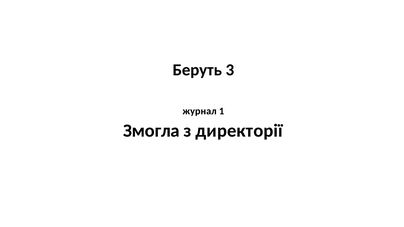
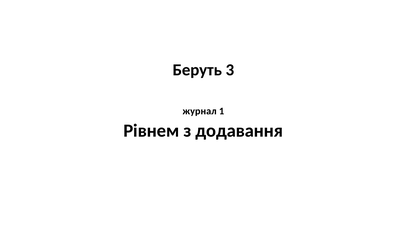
Змогла: Змогла -> Рівнем (151, 131)
директорії: директорії -> додавання (239, 131)
